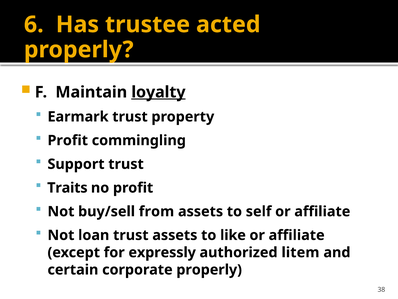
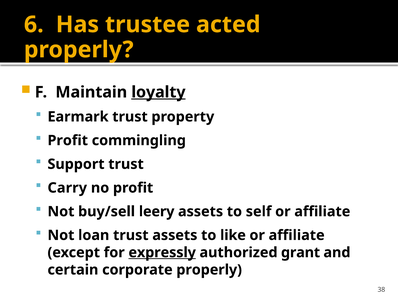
Traits: Traits -> Carry (67, 188)
from: from -> leery (157, 211)
expressly underline: none -> present (162, 252)
litem: litem -> grant (301, 252)
